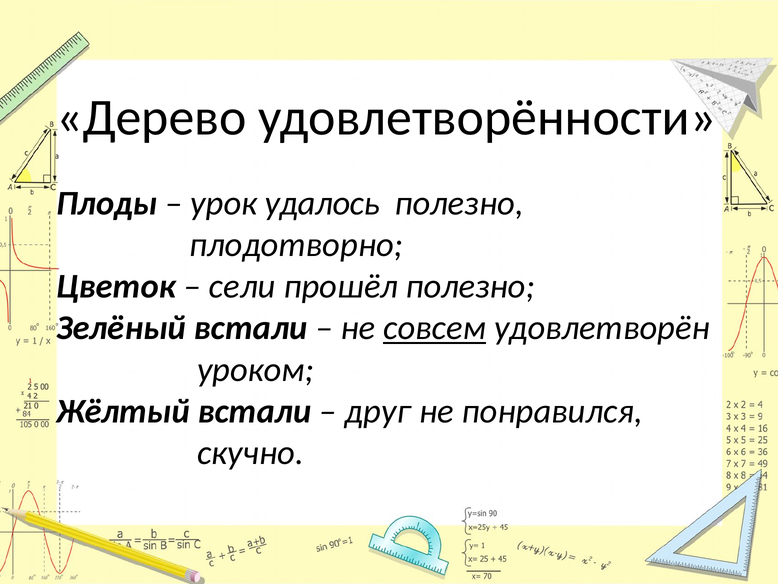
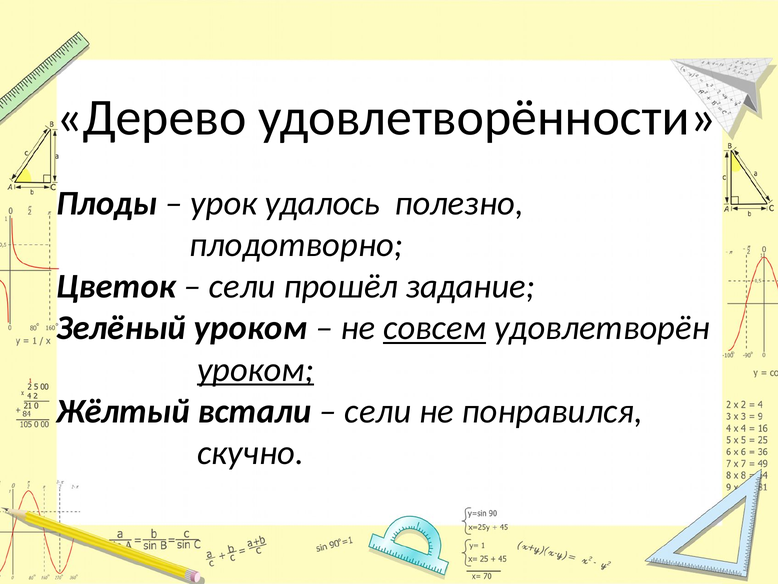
прошёл полезно: полезно -> задание (470, 286)
Зелёный встали: встали -> уроком (251, 328)
уроком underline: none -> present (256, 369)
друг: друг -> сели (378, 411)
